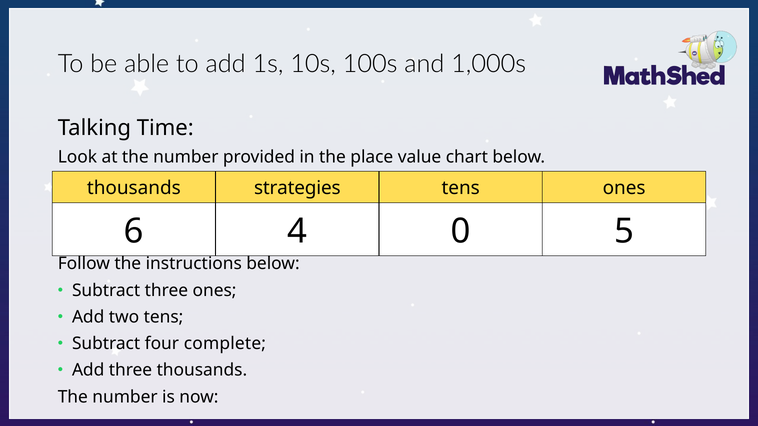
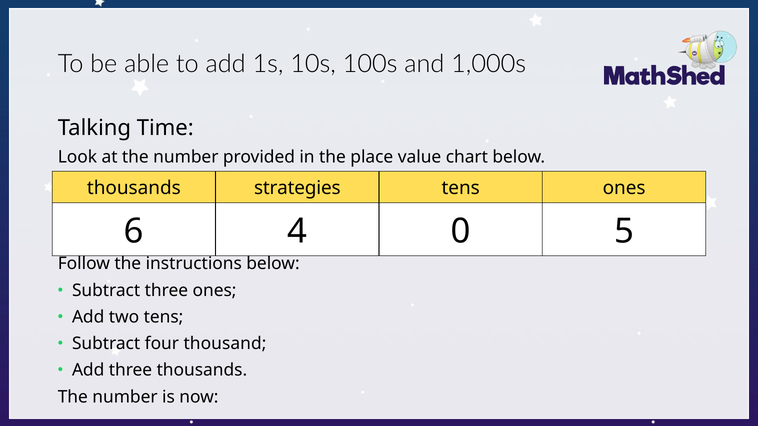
complete: complete -> thousand (225, 344)
